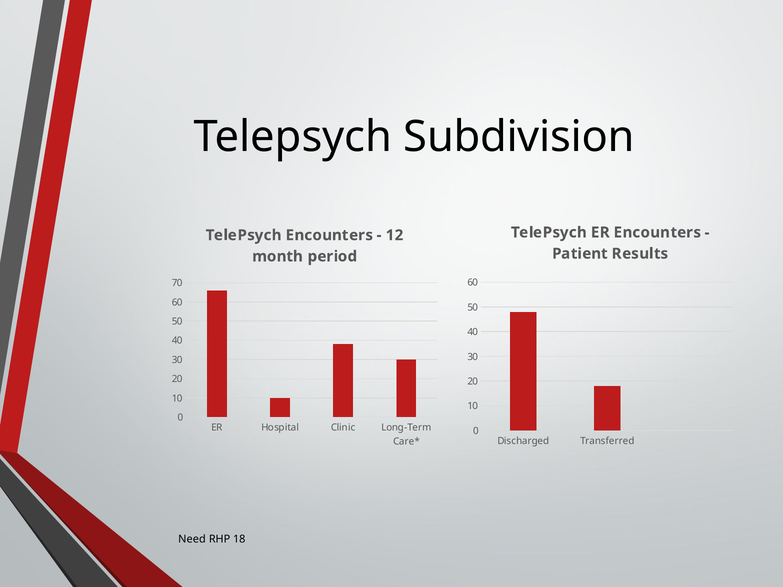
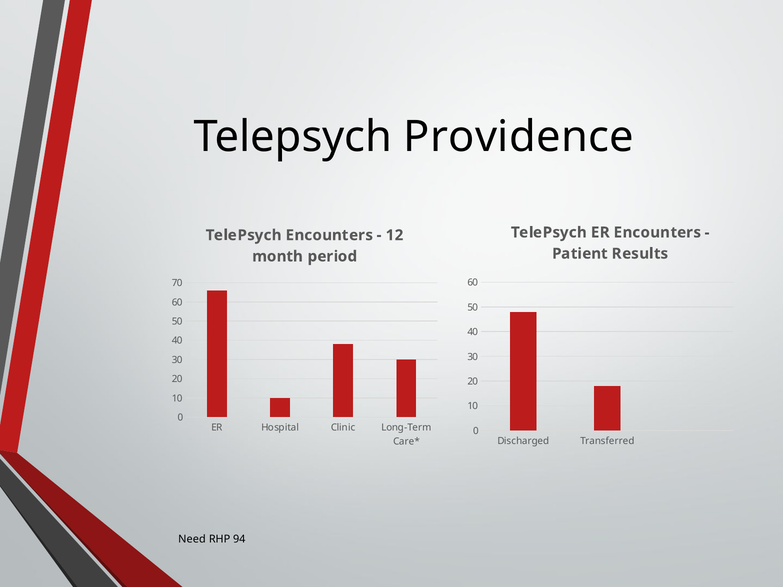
Subdivision: Subdivision -> Providence (519, 137)
18: 18 -> 94 (239, 539)
